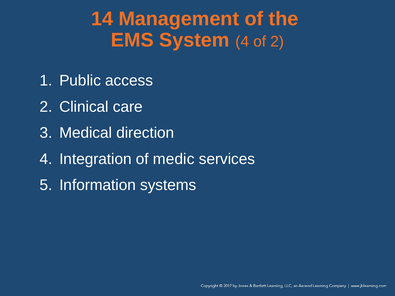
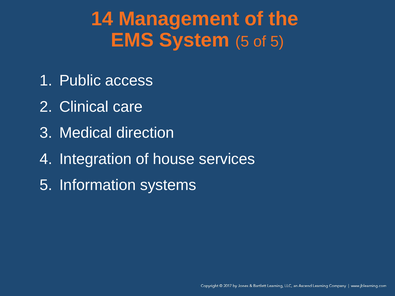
System 4: 4 -> 5 (242, 42)
of 2: 2 -> 5 (277, 42)
medic: medic -> house (174, 159)
